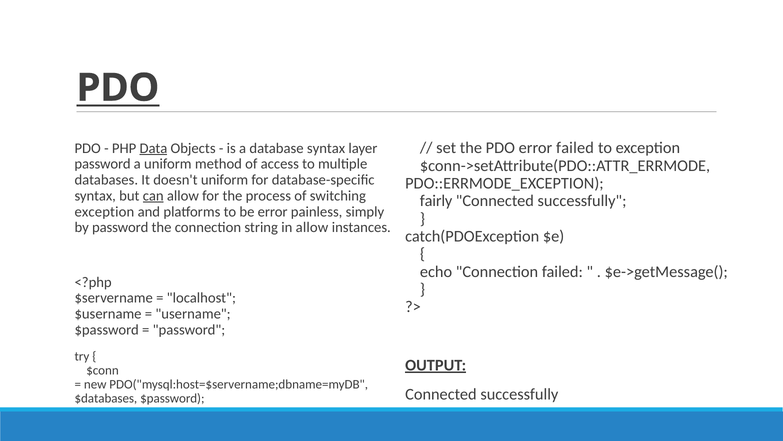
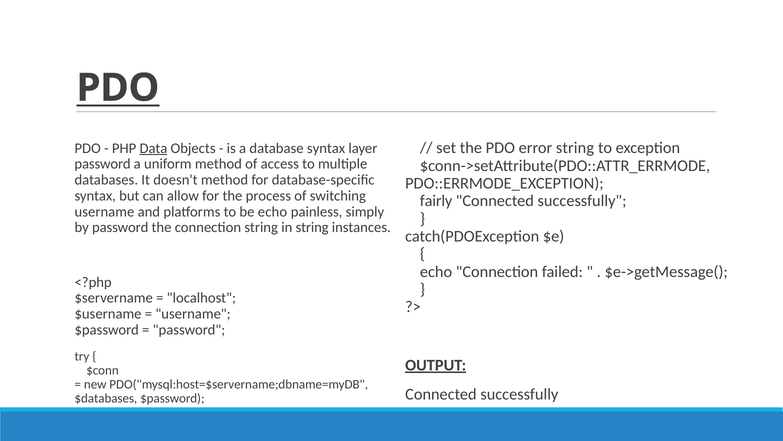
error failed: failed -> string (575, 148)
doesn't uniform: uniform -> method (225, 180)
can underline: present -> none (153, 196)
exception: exception -> username (104, 211)
be error: error -> echo (273, 211)
in allow: allow -> string (312, 227)
